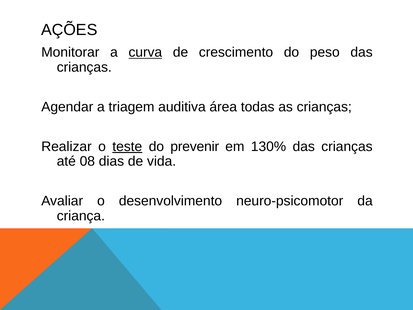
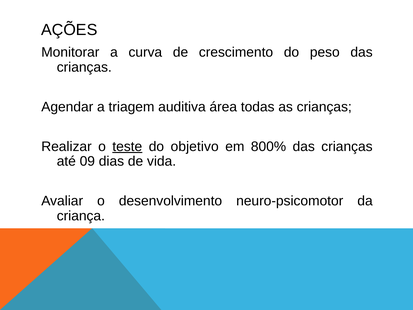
curva underline: present -> none (145, 52)
prevenir: prevenir -> objetivo (195, 146)
130%: 130% -> 800% (269, 146)
08: 08 -> 09 (87, 161)
